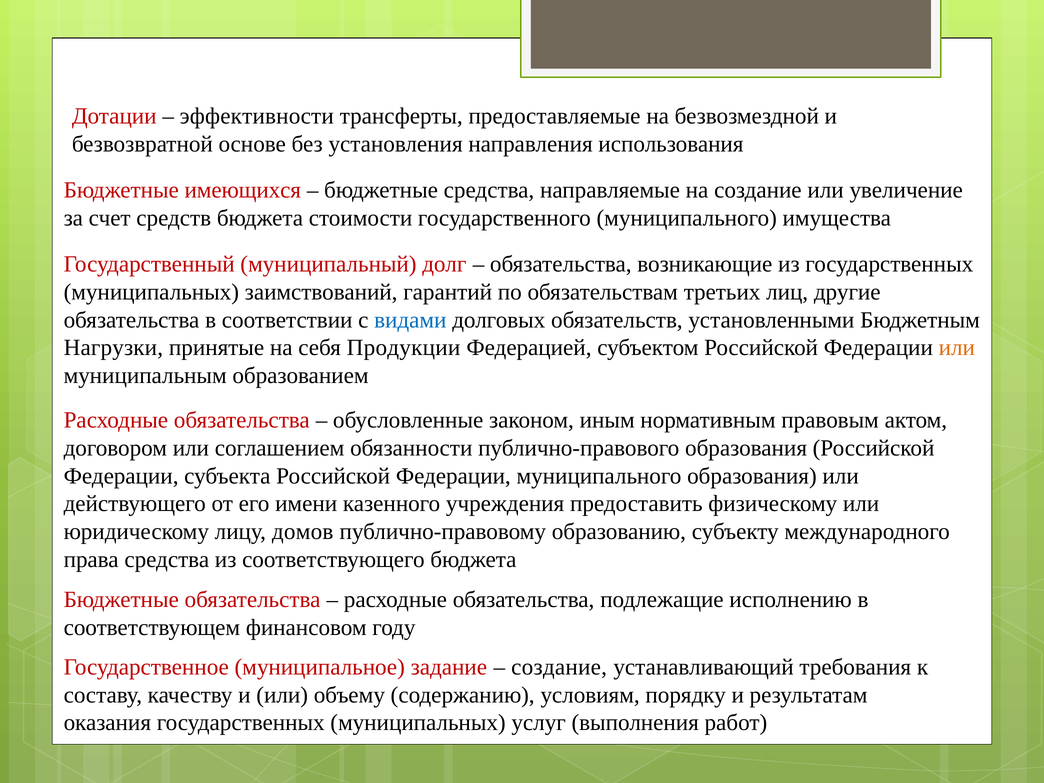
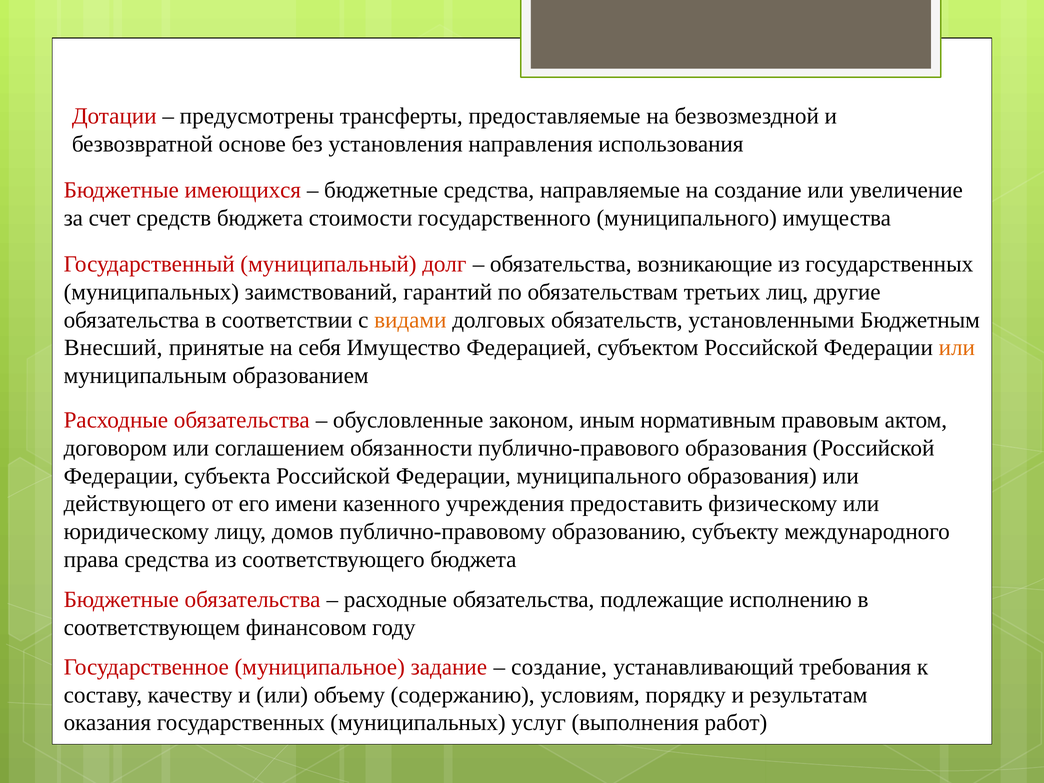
эффективности: эффективности -> предусмотрены (257, 116)
видами colour: blue -> orange (410, 320)
Нагрузки: Нагрузки -> Внесший (113, 348)
Продукции: Продукции -> Имущество (404, 348)
